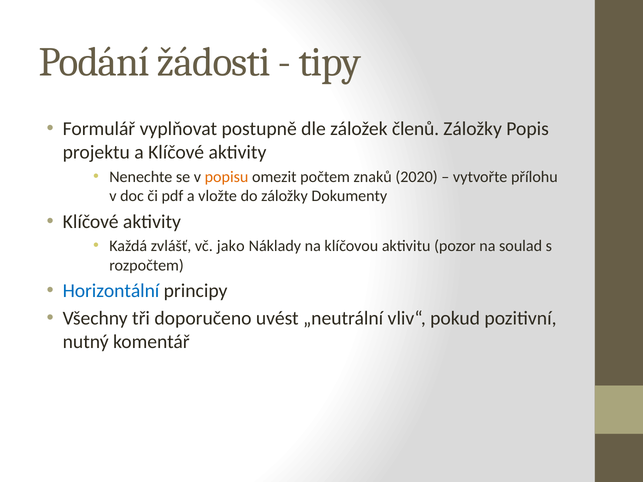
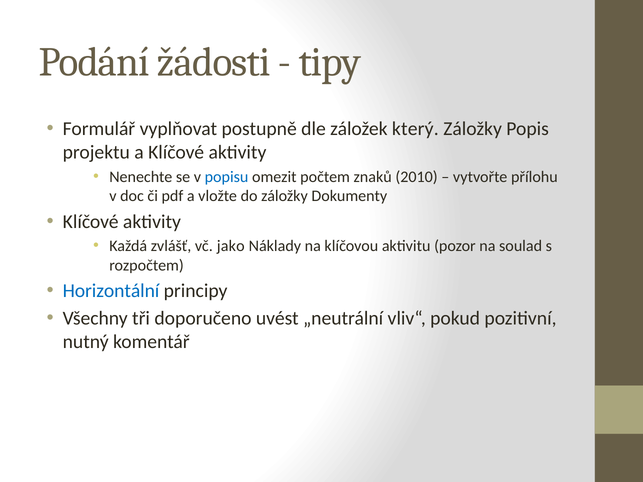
členů: členů -> který (415, 129)
popisu colour: orange -> blue (227, 177)
2020: 2020 -> 2010 (417, 177)
